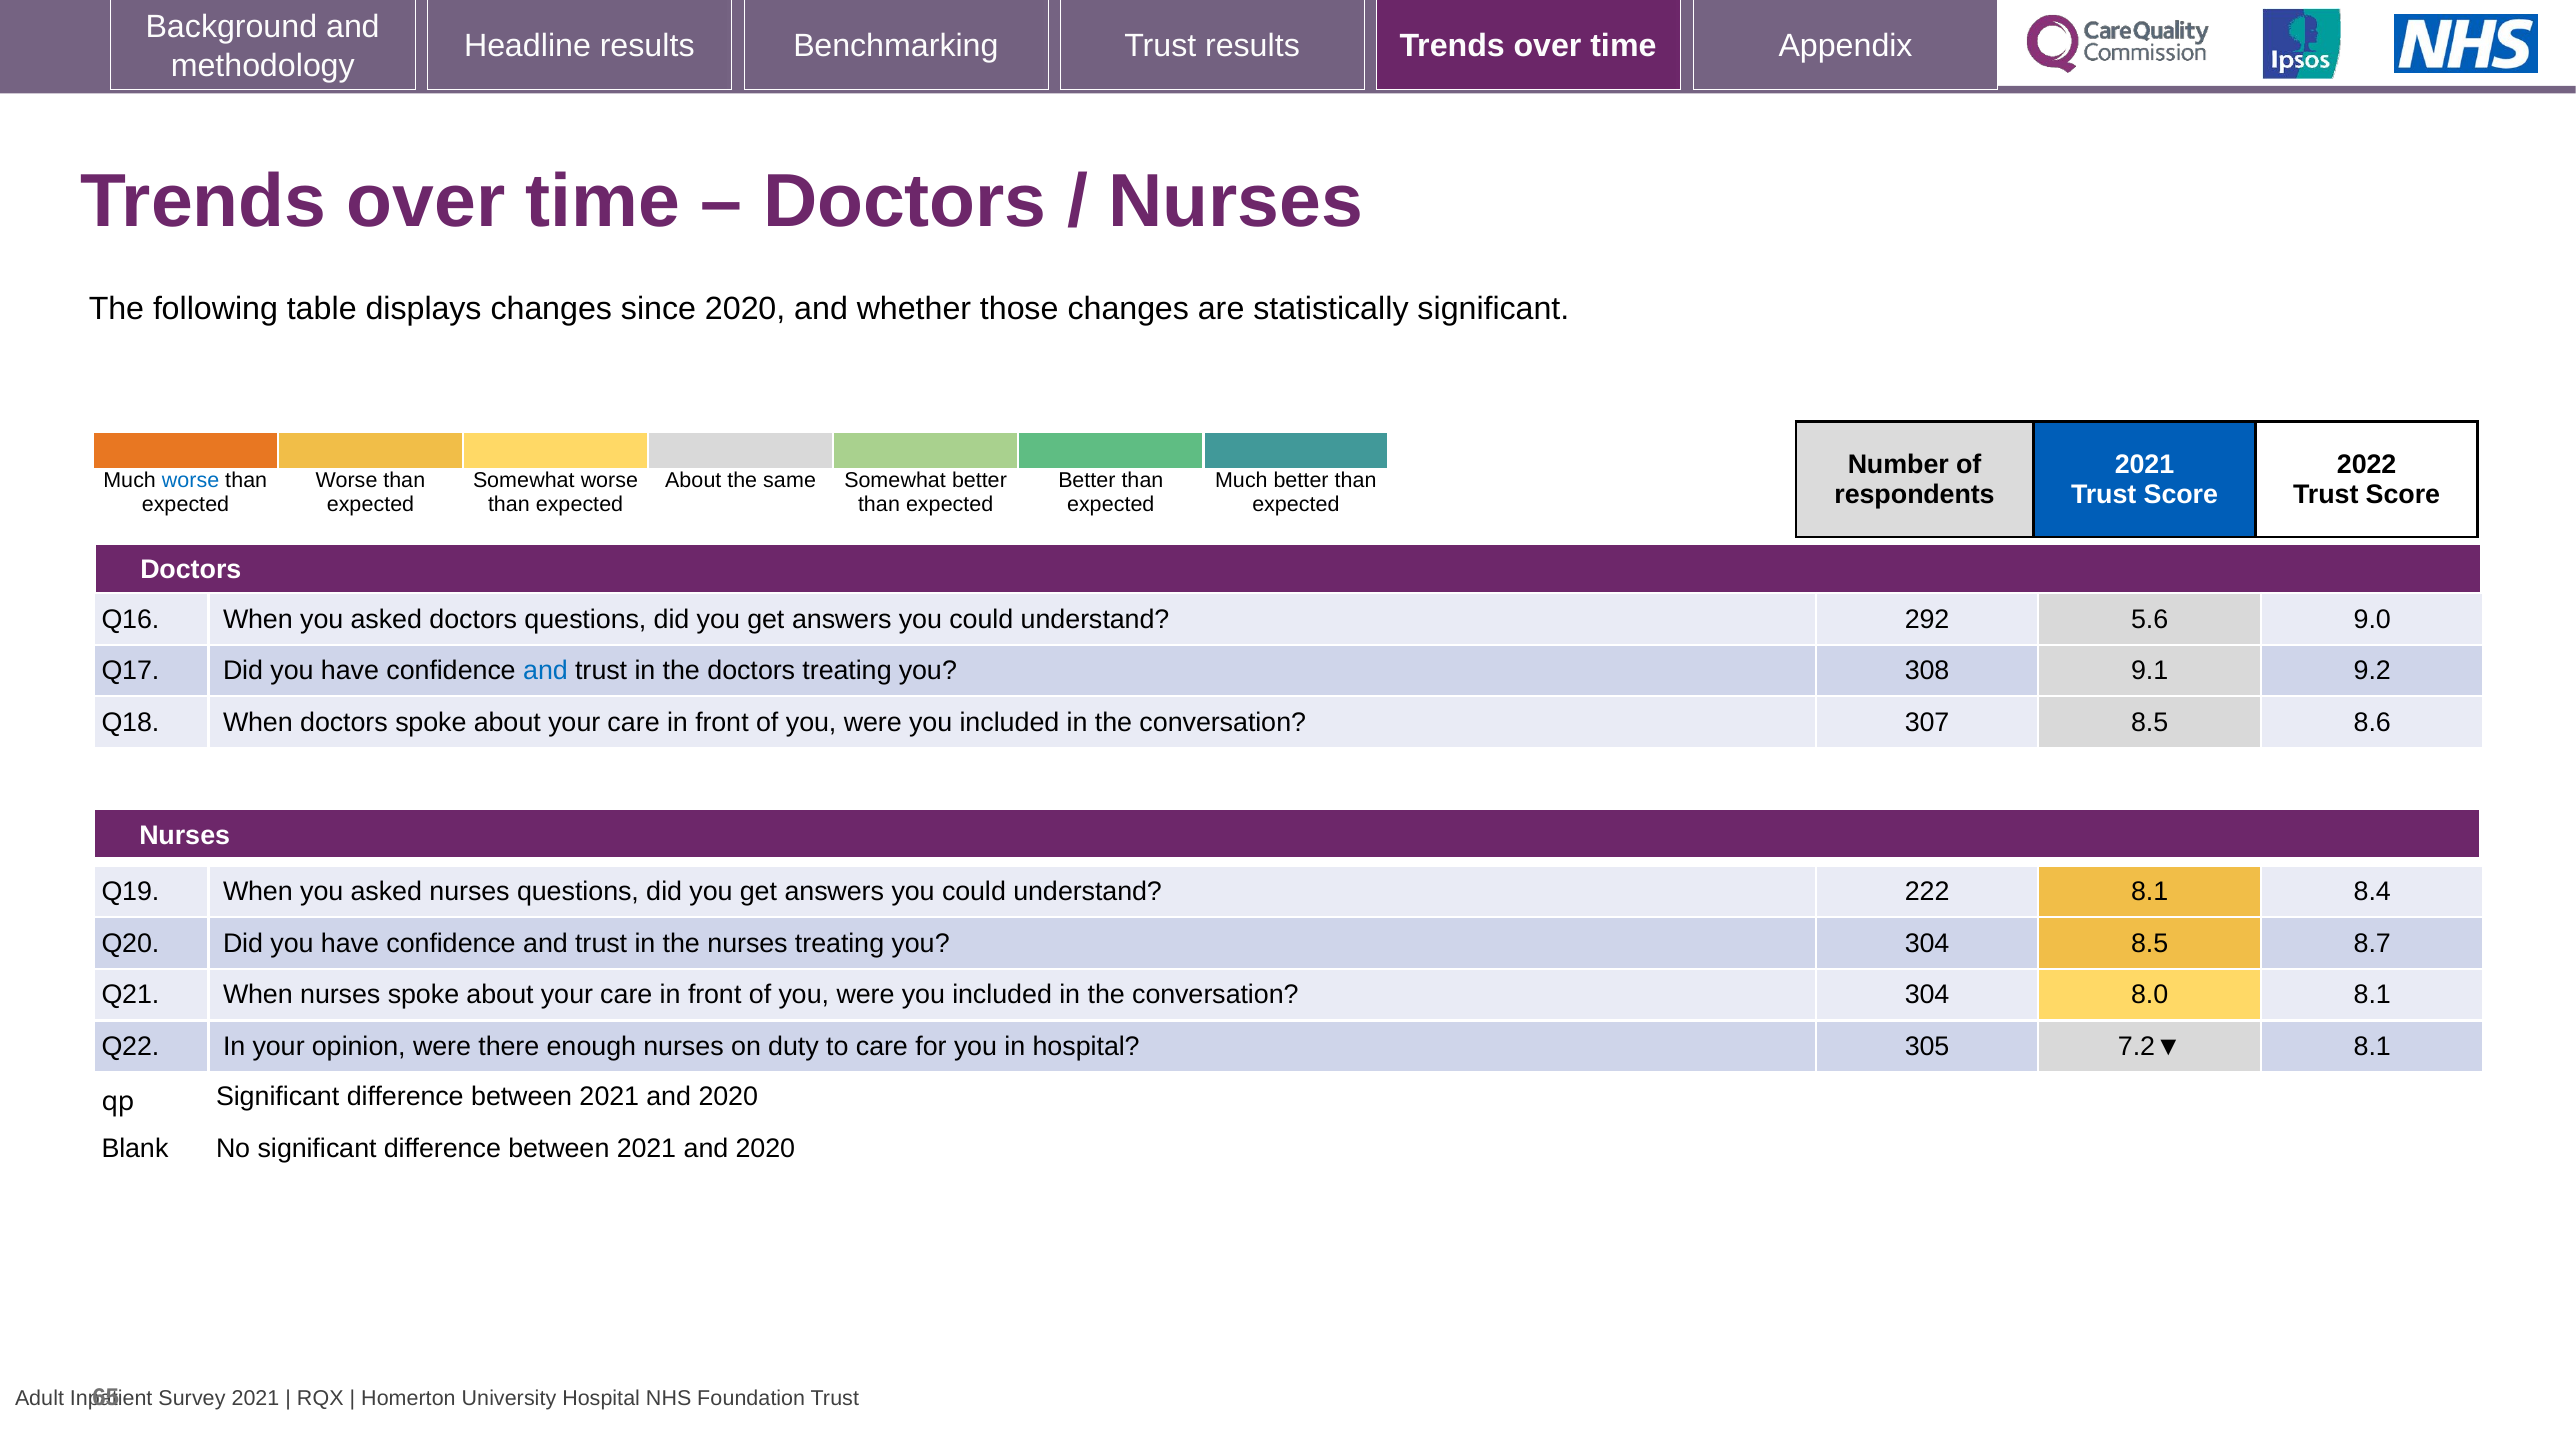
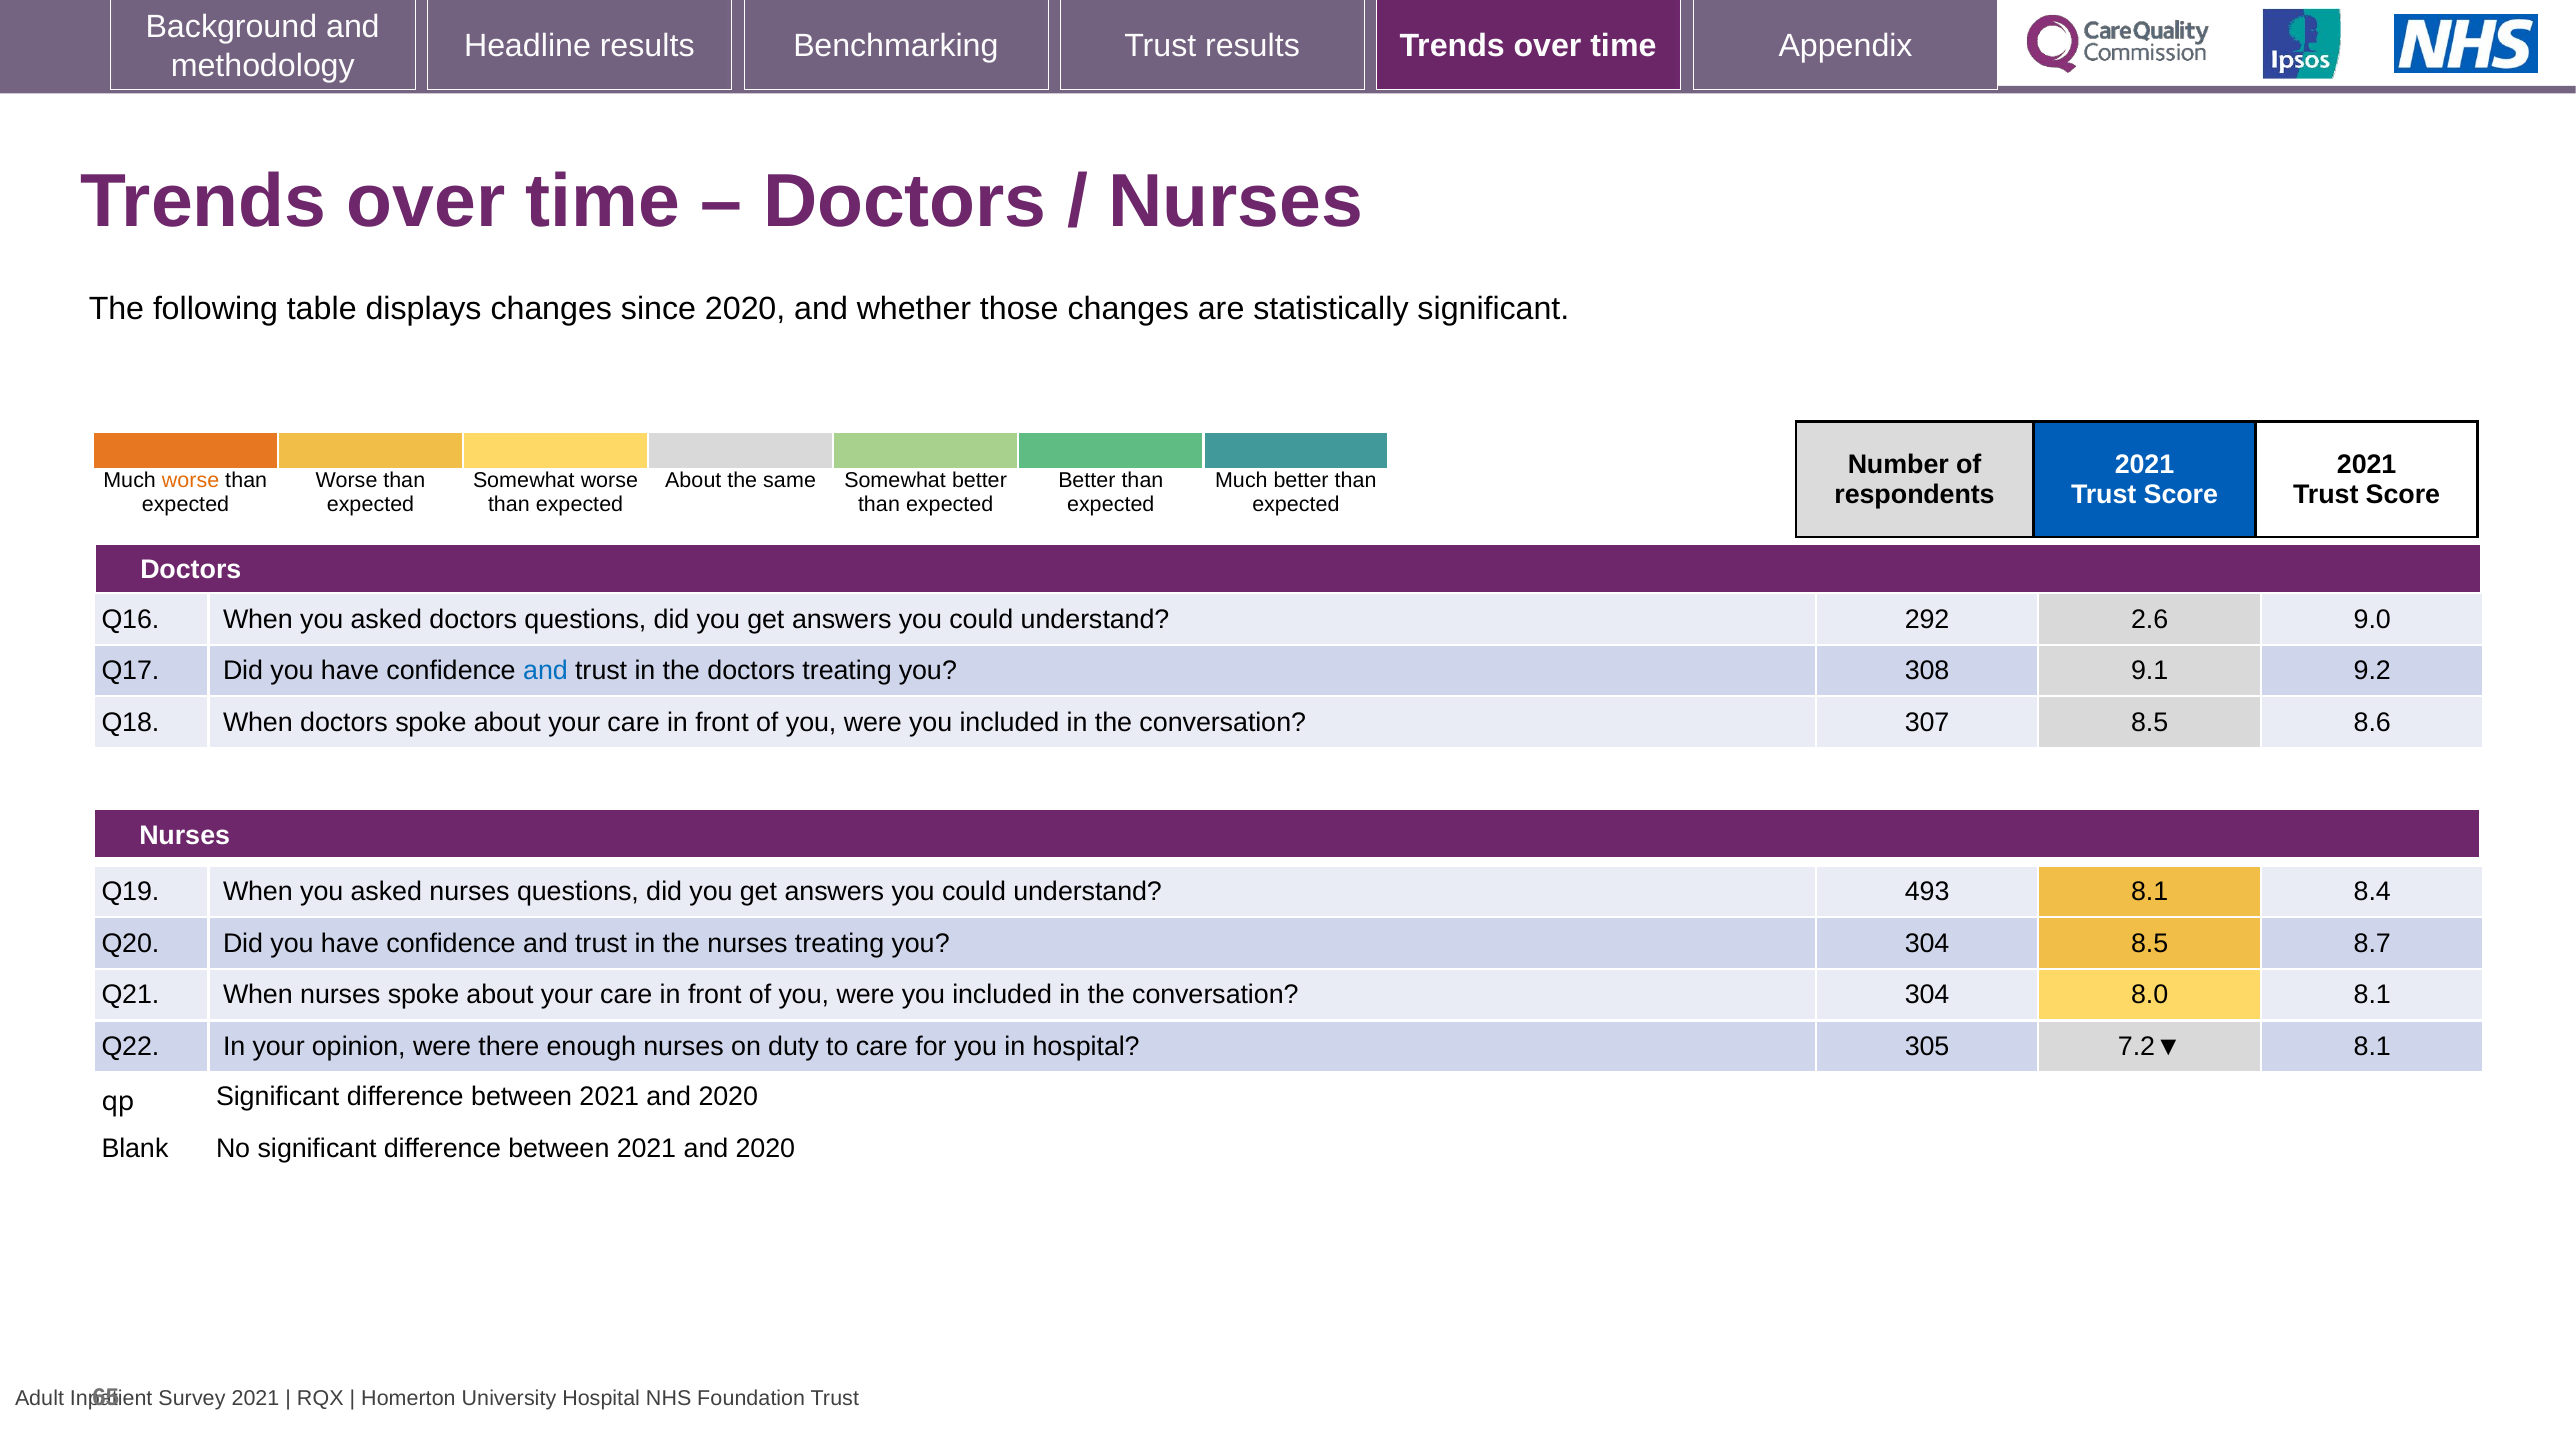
2022: 2022 -> 2021 (2367, 465)
worse colour: blue -> orange (191, 481)
5.6: 5.6 -> 2.6 (2150, 619)
222: 222 -> 493 (1927, 892)
